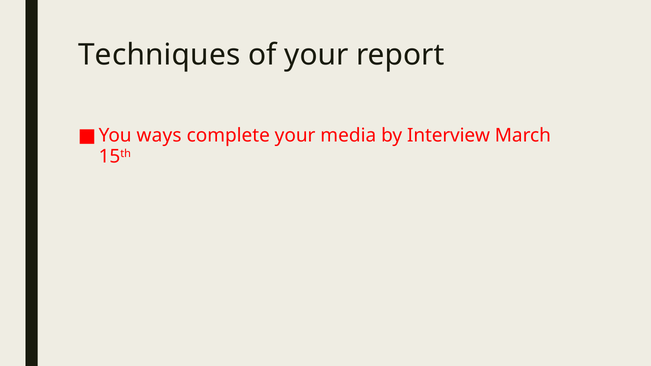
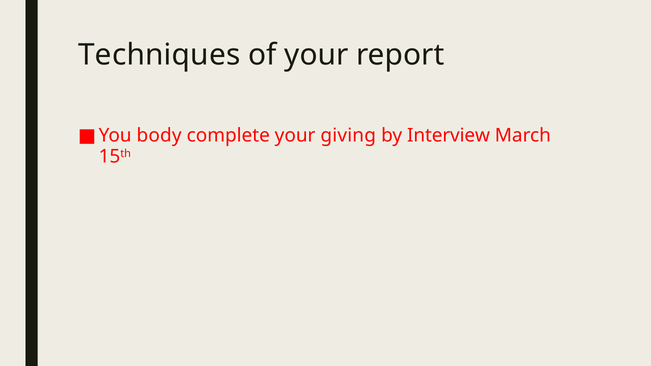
ways: ways -> body (159, 135)
media: media -> giving (348, 135)
